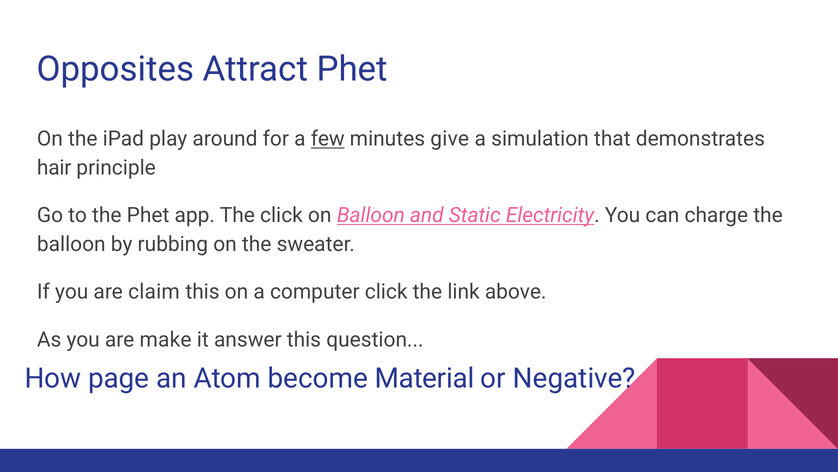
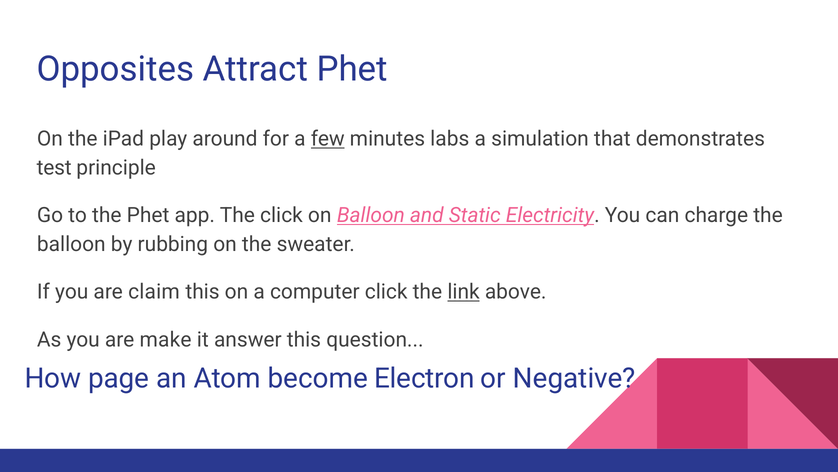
give: give -> labs (450, 139)
hair: hair -> test (54, 168)
link underline: none -> present (464, 292)
Material: Material -> Electron (424, 378)
